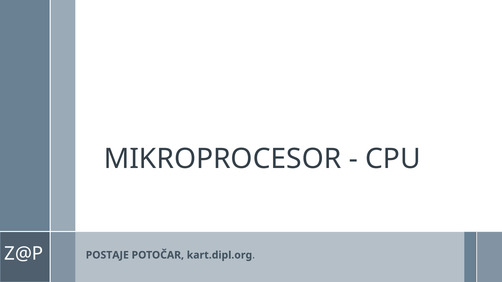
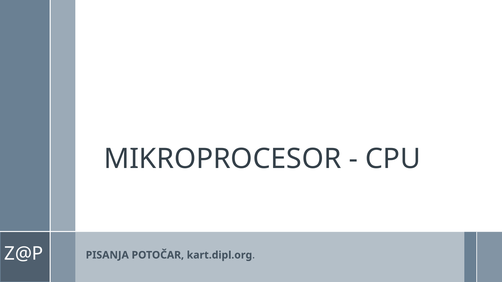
POSTAJE: POSTAJE -> PISANJA (107, 255)
